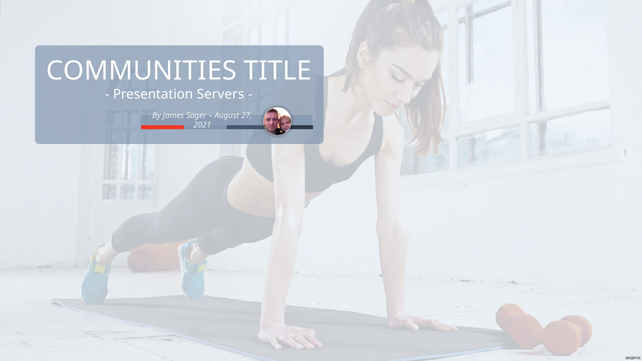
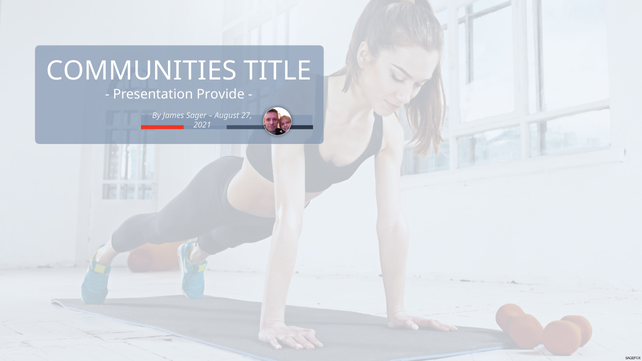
Servers: Servers -> Provide (221, 94)
